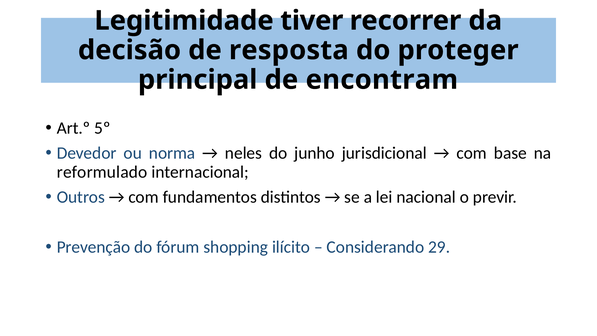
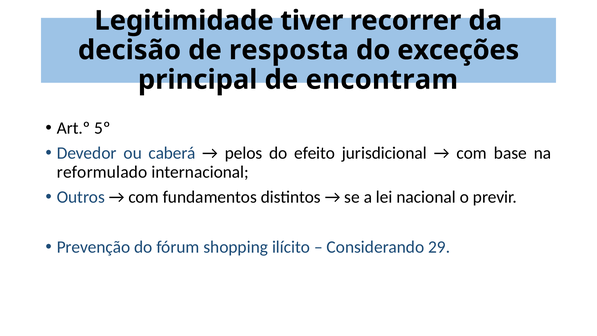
proteger: proteger -> exceções (458, 50)
norma: norma -> caberá (172, 153)
neles: neles -> pelos (244, 153)
junho: junho -> efeito (315, 153)
